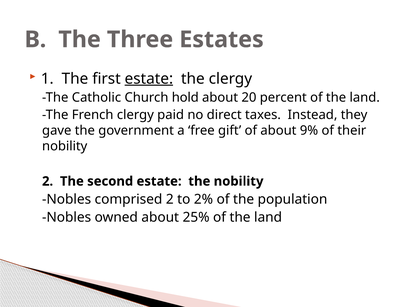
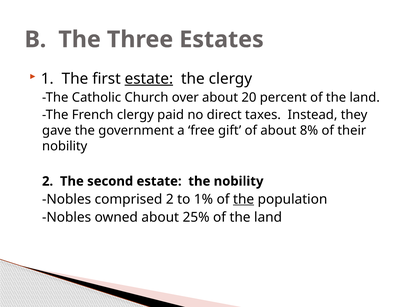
hold: hold -> over (185, 97)
9%: 9% -> 8% (309, 130)
2%: 2% -> 1% (203, 199)
the underline: none -> present (244, 199)
